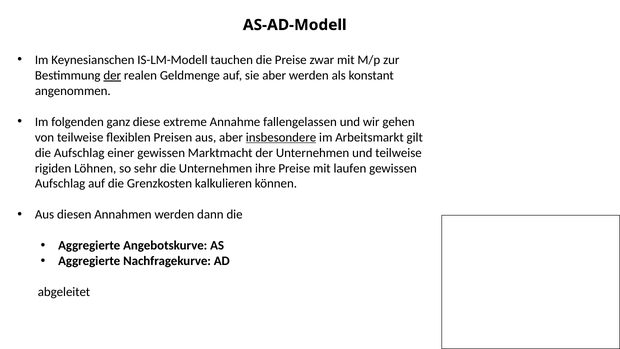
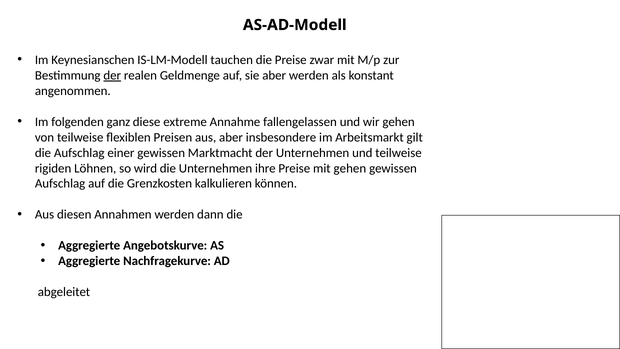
insbesondere underline: present -> none (281, 137)
sehr: sehr -> wird (145, 168)
mit laufen: laufen -> gehen (350, 168)
